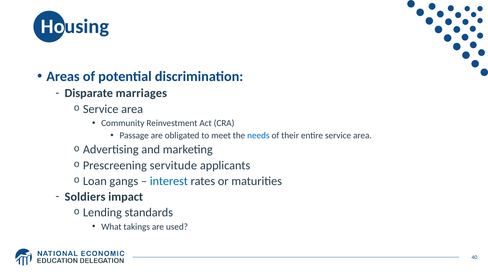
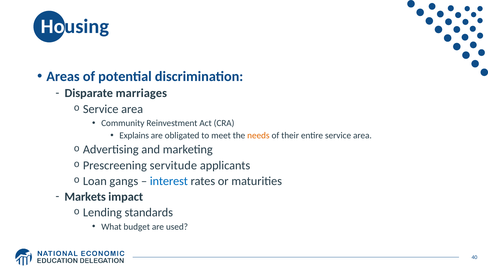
Passage: Passage -> Explains (134, 135)
needs colour: blue -> orange (258, 135)
Soldiers: Soldiers -> Markets (85, 196)
takings: takings -> budget (137, 226)
